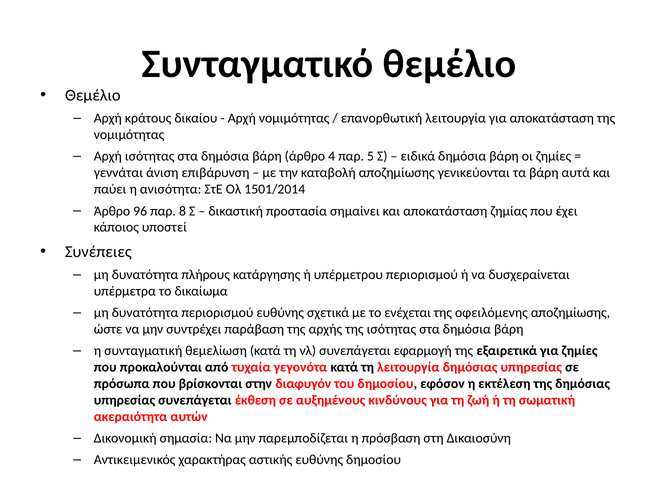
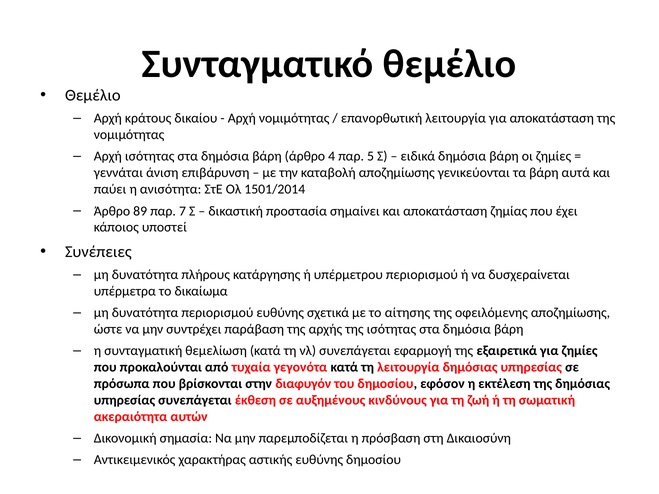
96: 96 -> 89 (140, 211)
8: 8 -> 7 (182, 211)
ενέχεται: ενέχεται -> αίτησης (407, 313)
